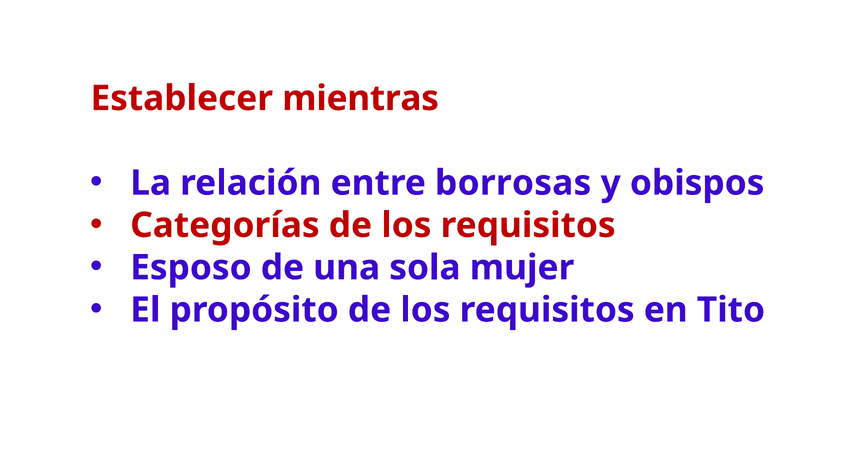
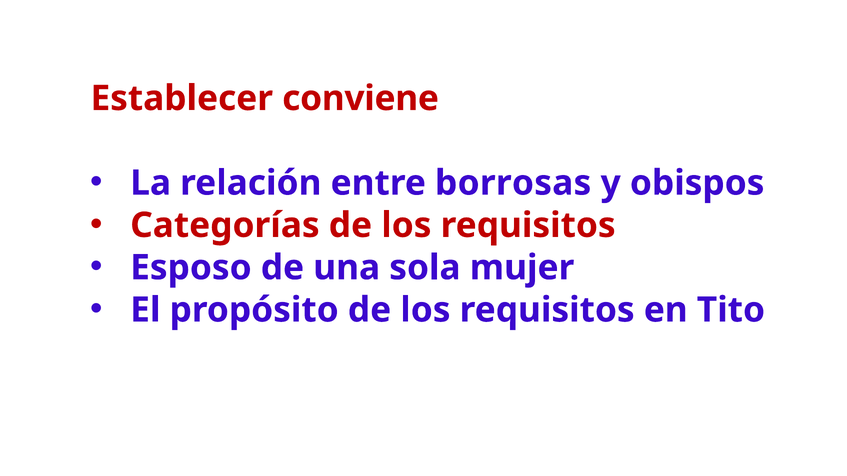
mientras: mientras -> conviene (361, 98)
